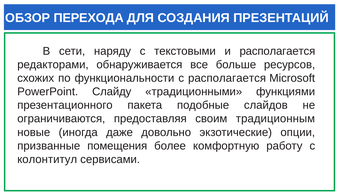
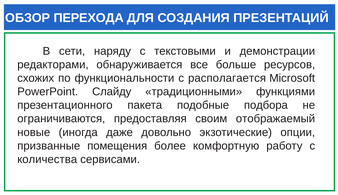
и располагается: располагается -> демонстрации (277, 51)
слайдов: слайдов -> подбора (266, 105)
традиционным: традиционным -> отображаемый (275, 119)
колонтитул: колонтитул -> количества (47, 159)
